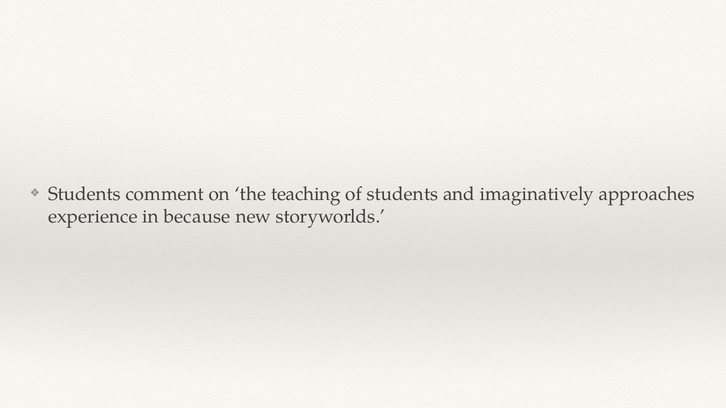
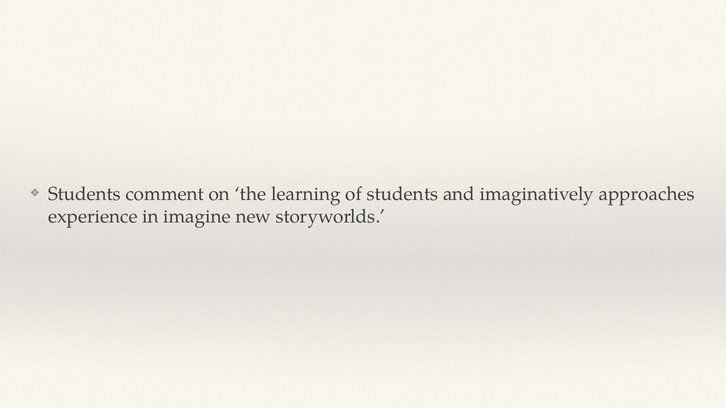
teaching: teaching -> learning (306, 194)
because: because -> imagine (197, 217)
